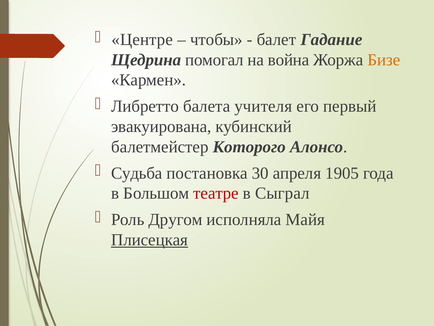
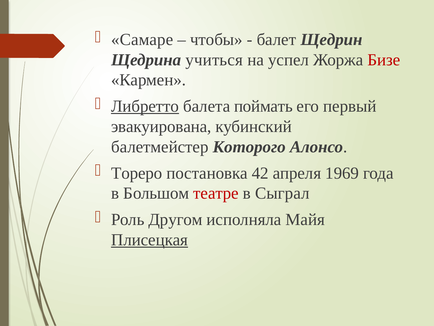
Центре: Центре -> Самаре (142, 39)
Гадание: Гадание -> Щедрин (331, 39)
помогал: помогал -> учиться (214, 60)
война: война -> успел (289, 60)
Бизе colour: orange -> red (384, 60)
Либретто underline: none -> present (145, 106)
учителя: учителя -> поймать (263, 106)
Судьба: Судьба -> Тореро (137, 173)
30: 30 -> 42 (260, 173)
1905: 1905 -> 1969 (342, 173)
